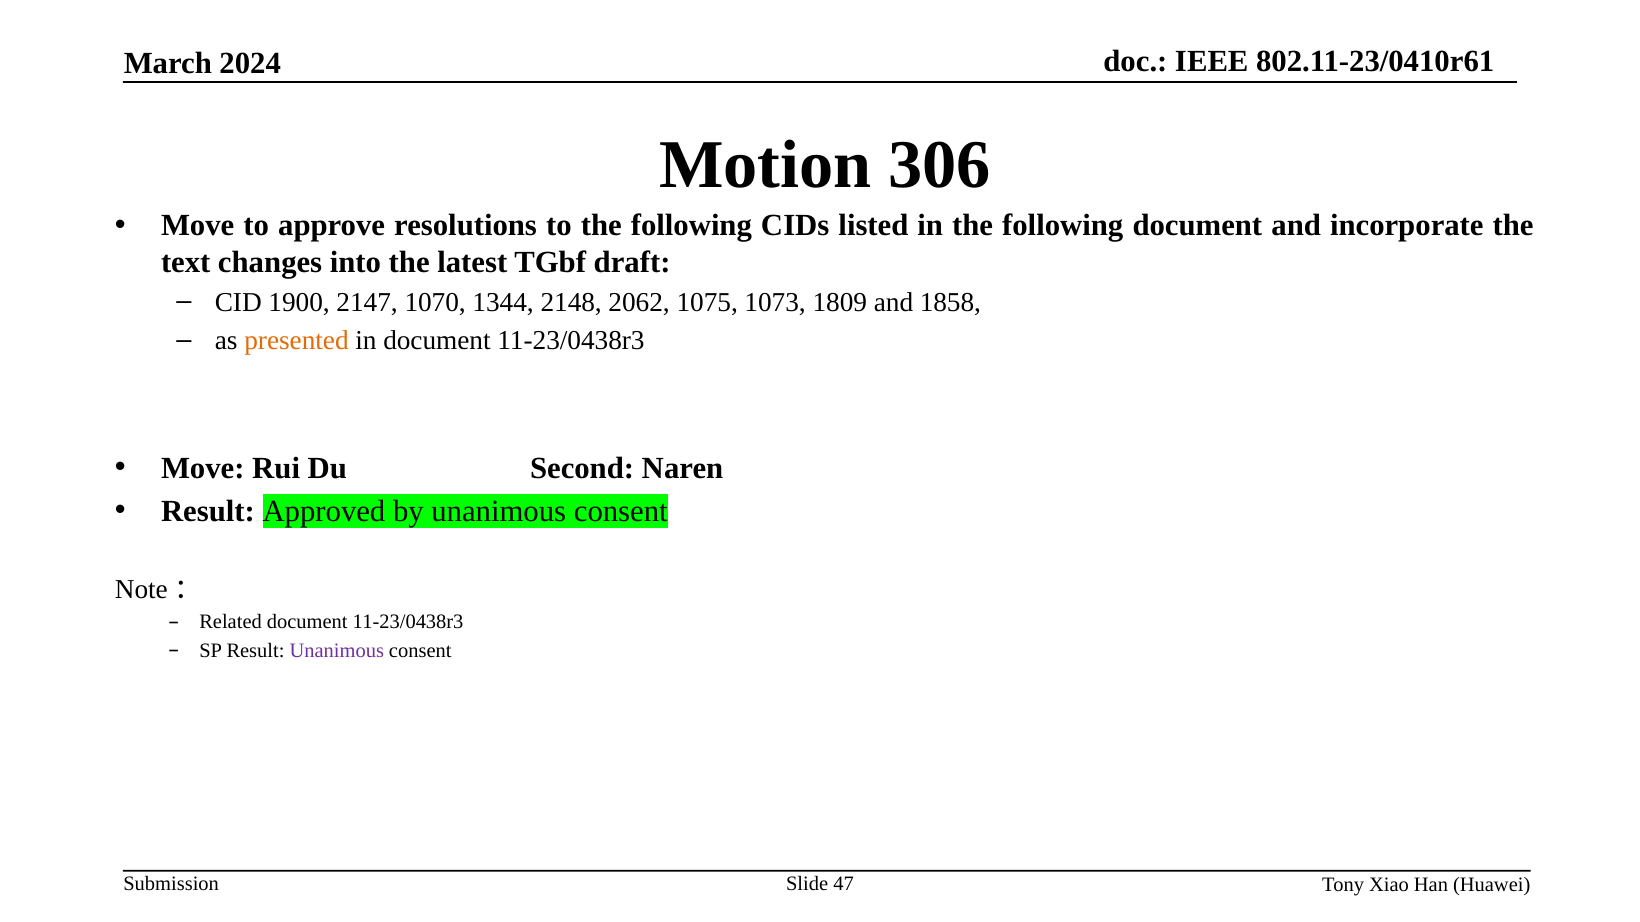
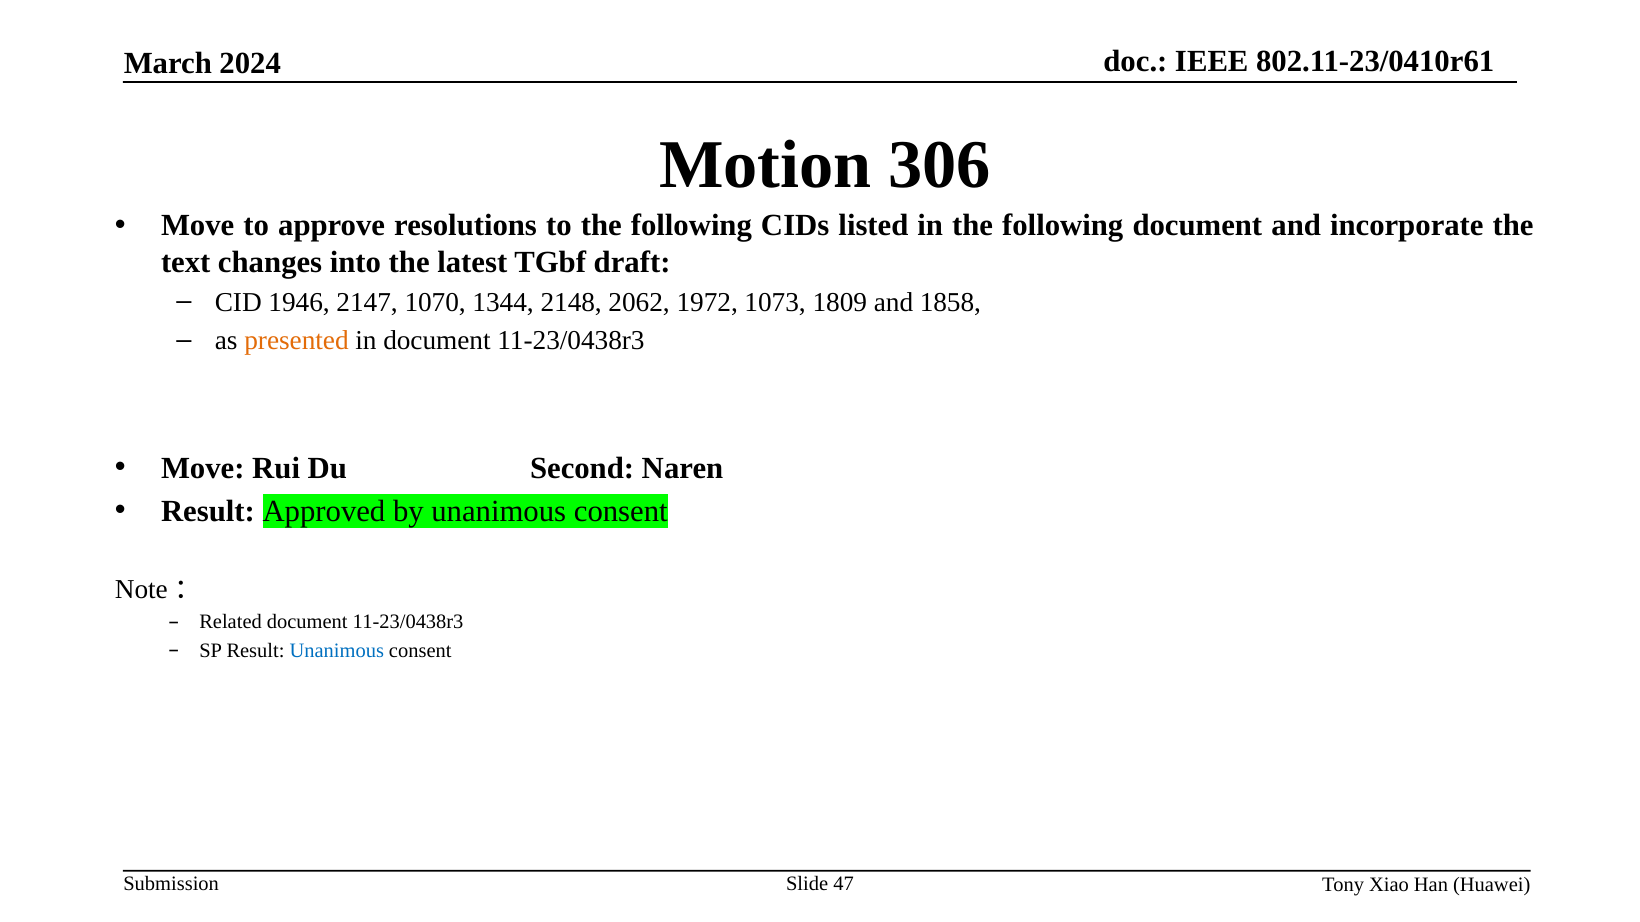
1900: 1900 -> 1946 (299, 303)
1075: 1075 -> 1972 (707, 303)
Unanimous colour: purple -> blue (337, 651)
